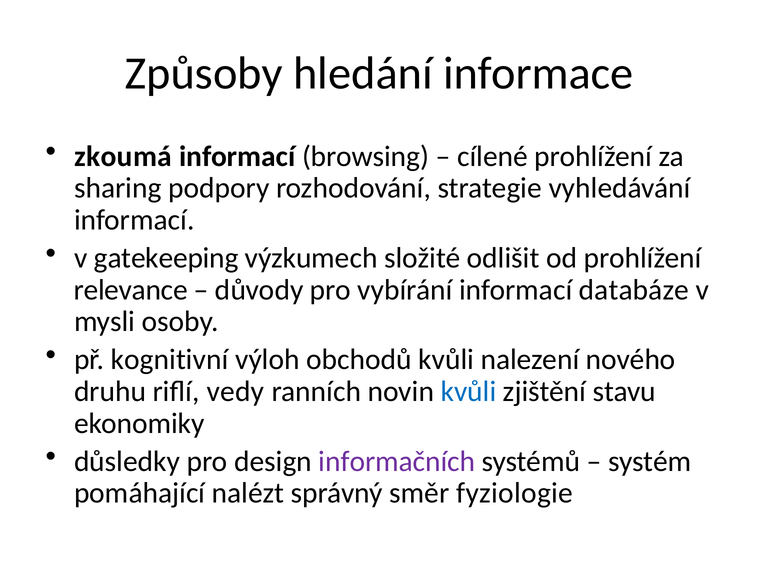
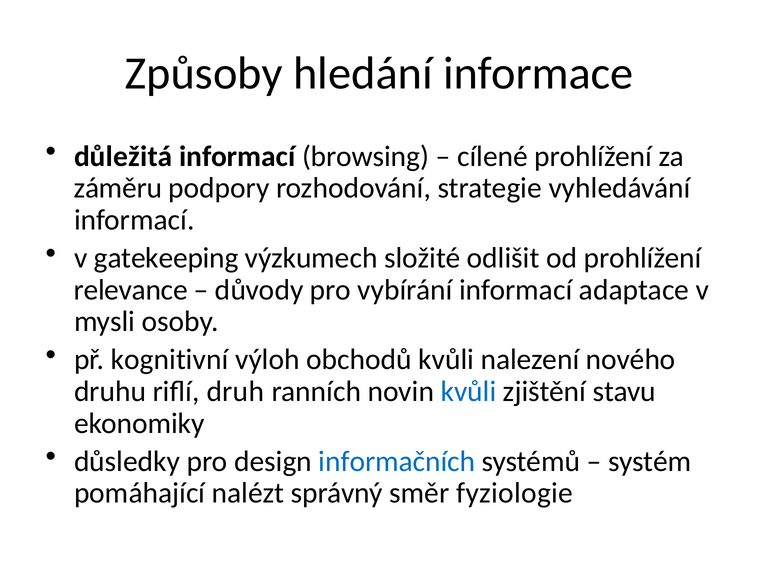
zkoumá: zkoumá -> důležitá (123, 156)
sharing: sharing -> záměru (118, 188)
databáze: databáze -> adaptace (634, 290)
vedy: vedy -> druh (235, 392)
informačních colour: purple -> blue (397, 462)
